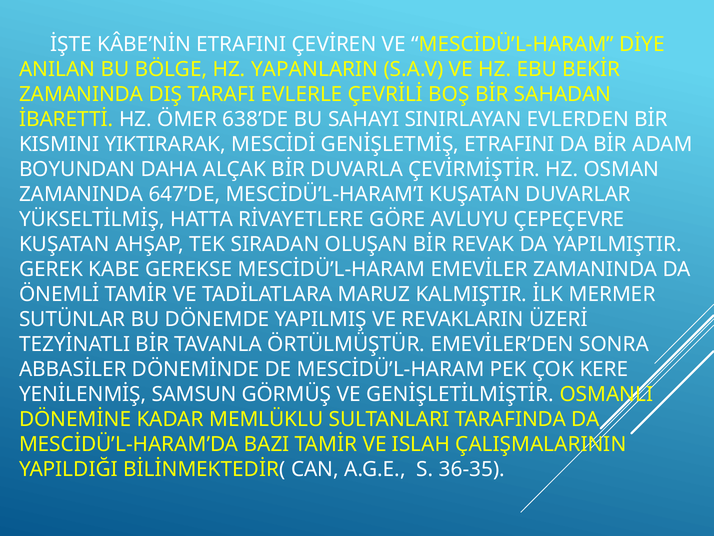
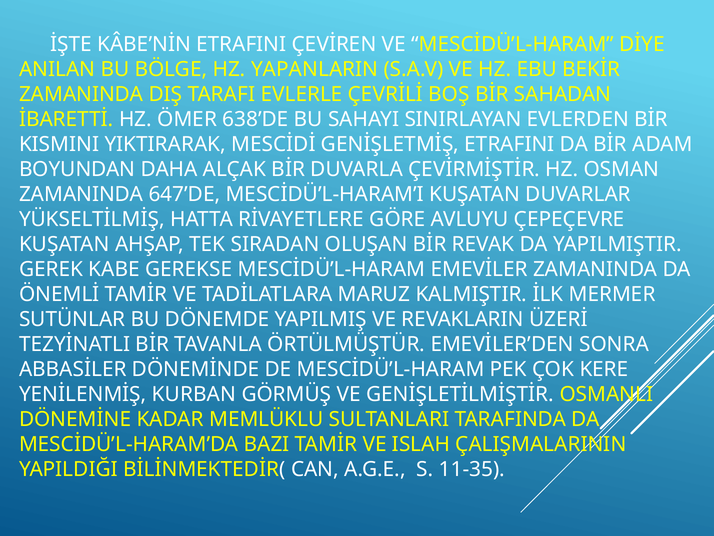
SAMSUN: SAMSUN -> KURBAN (194, 394)
36-35: 36-35 -> 11-35 (472, 469)
